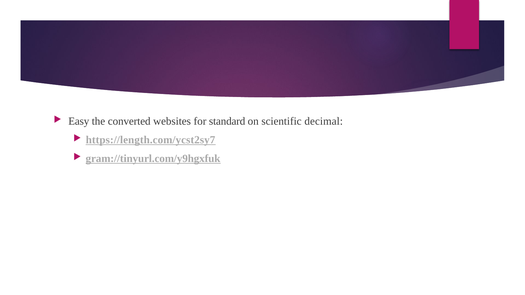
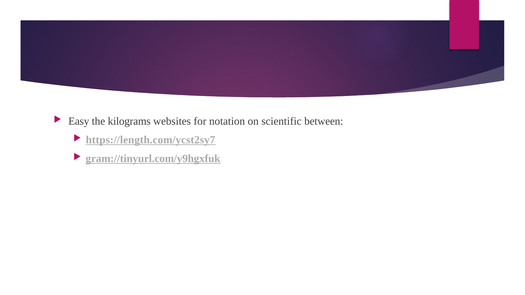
converted: converted -> kilograms (129, 121)
standard: standard -> notation (227, 121)
decimal: decimal -> between (324, 121)
